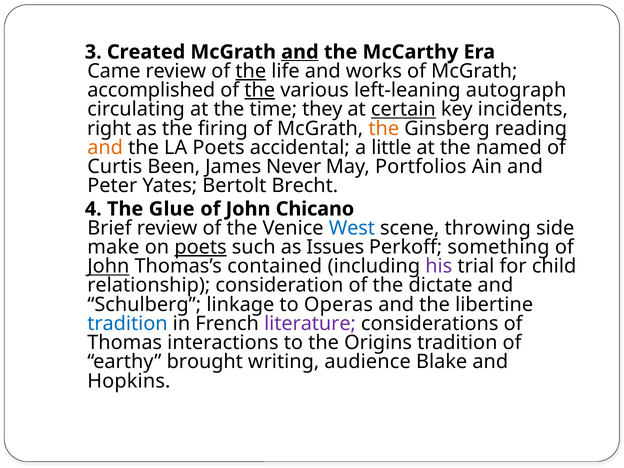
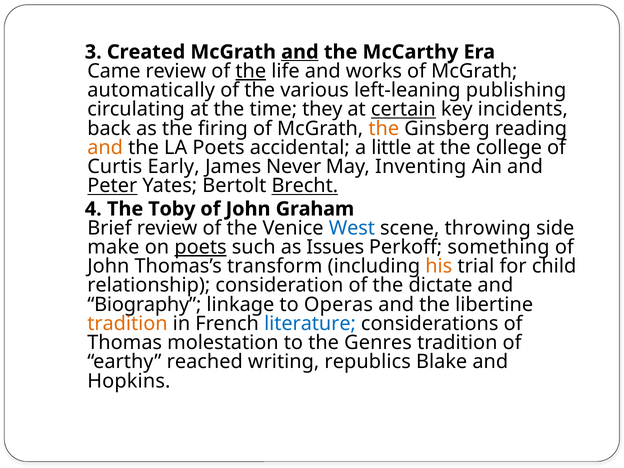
accomplished: accomplished -> automatically (151, 90)
the underline: present -> none (260, 90)
autograph: autograph -> publishing (516, 90)
right: right -> back (109, 128)
named: named -> college (509, 148)
Been: Been -> Early (174, 167)
Portfolios: Portfolios -> Inventing (421, 167)
Peter underline: none -> present (112, 186)
Brecht underline: none -> present (305, 186)
Glue: Glue -> Toby (172, 209)
Chicano: Chicano -> Graham (315, 209)
John underline: present -> none (108, 266)
contained: contained -> transform (275, 266)
his colour: purple -> orange (439, 266)
Schulberg: Schulberg -> Biography (144, 305)
tradition colour: blue -> orange (127, 324)
literature colour: purple -> blue (310, 324)
interactions: interactions -> molestation (223, 343)
Origins: Origins -> Genres (378, 343)
brought: brought -> reached (205, 362)
audience: audience -> republics (368, 362)
